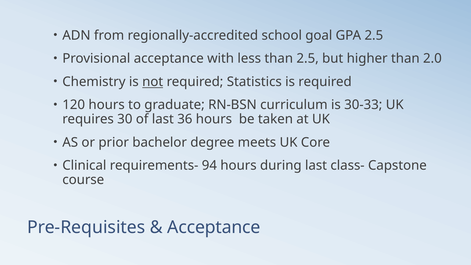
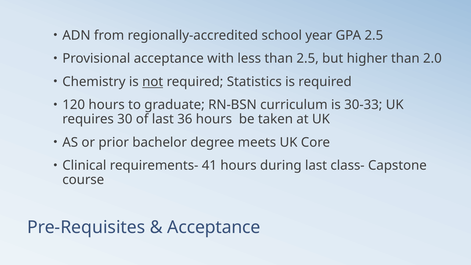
goal: goal -> year (319, 35)
94: 94 -> 41 (209, 165)
